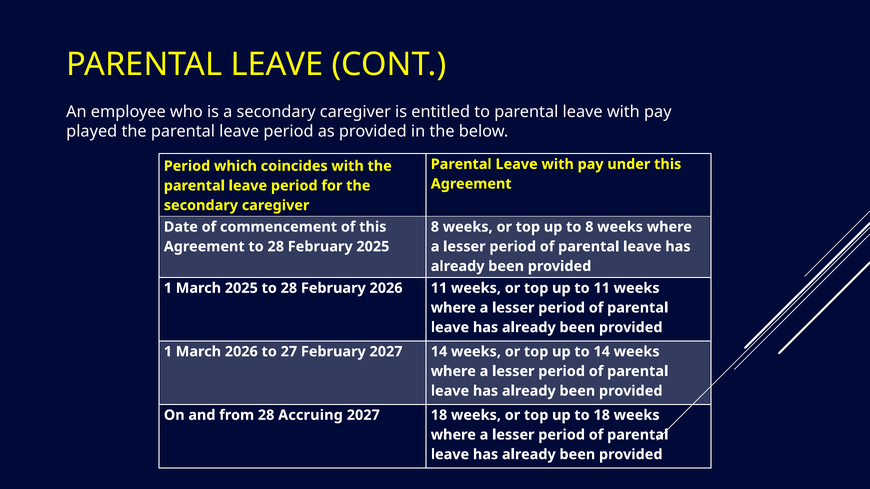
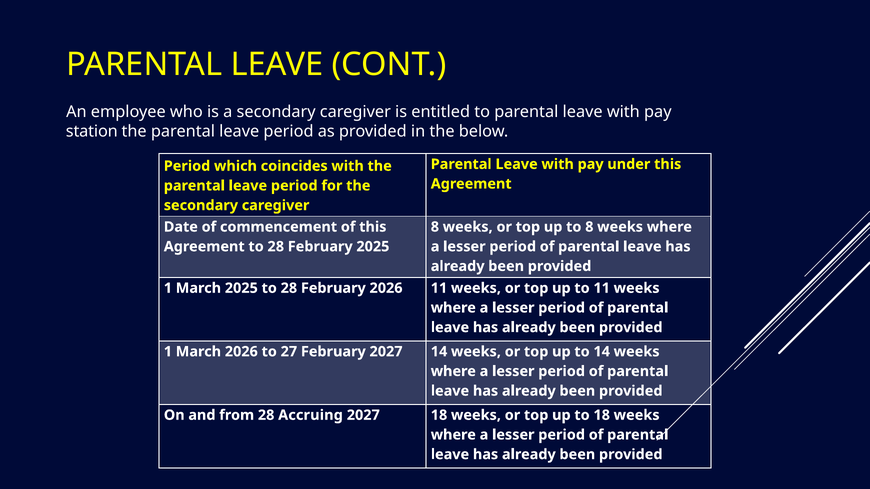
played: played -> station (92, 131)
